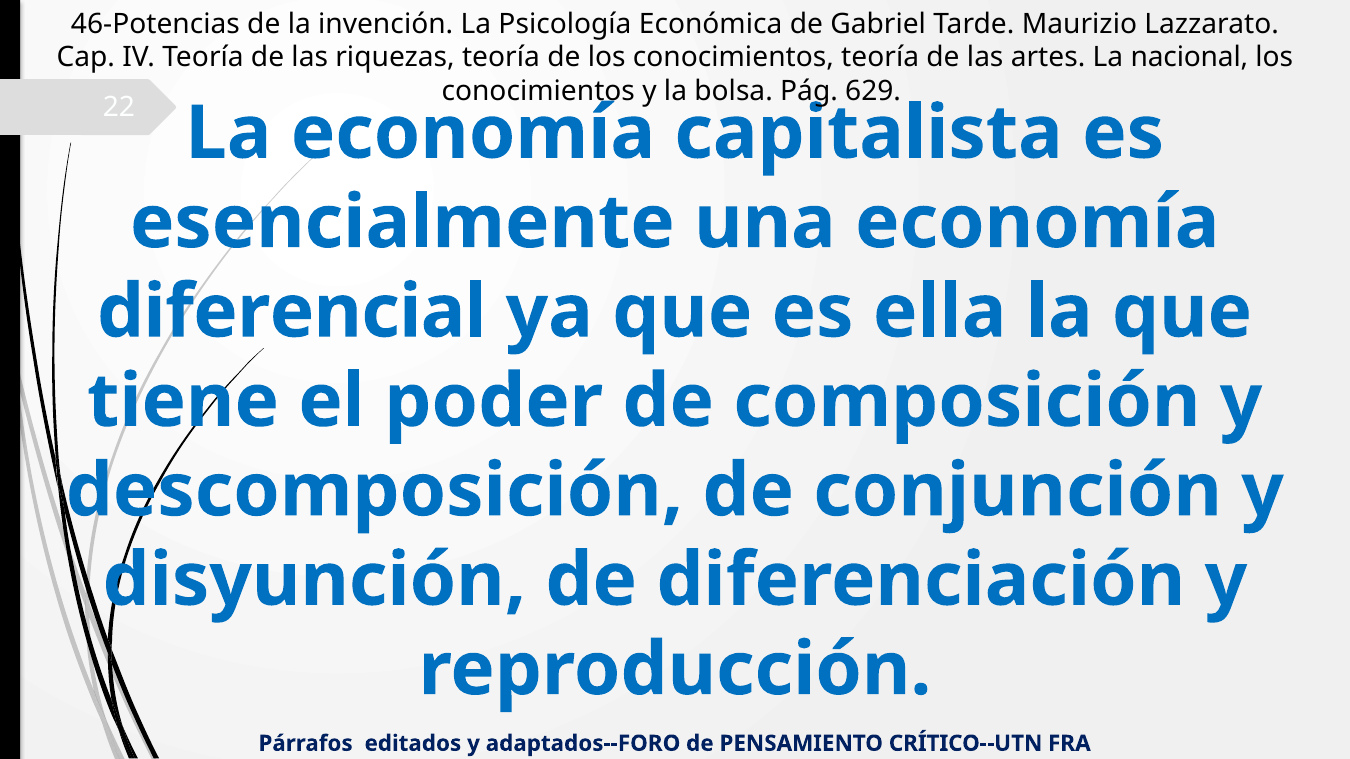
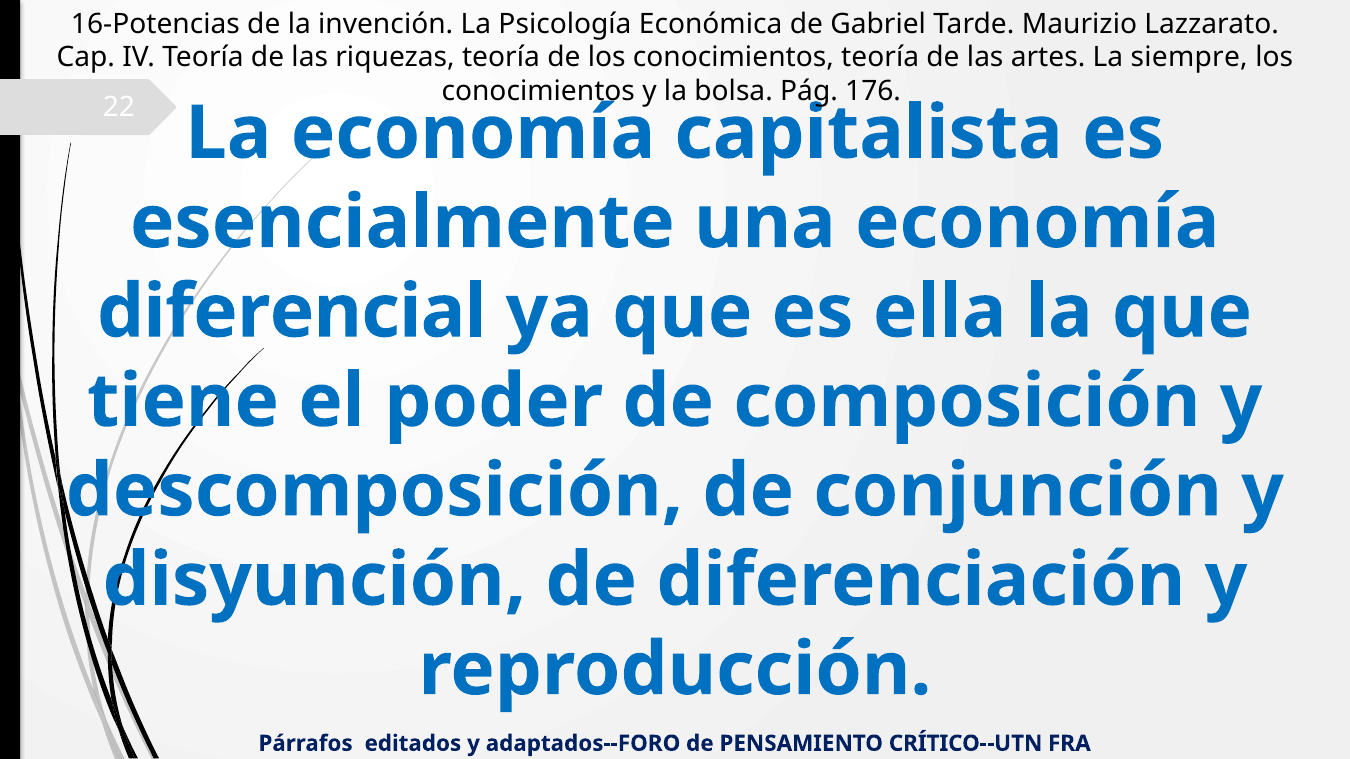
46-Potencias: 46-Potencias -> 16-Potencias (155, 24)
nacional: nacional -> siempre (1189, 58)
629: 629 -> 176 (873, 91)
